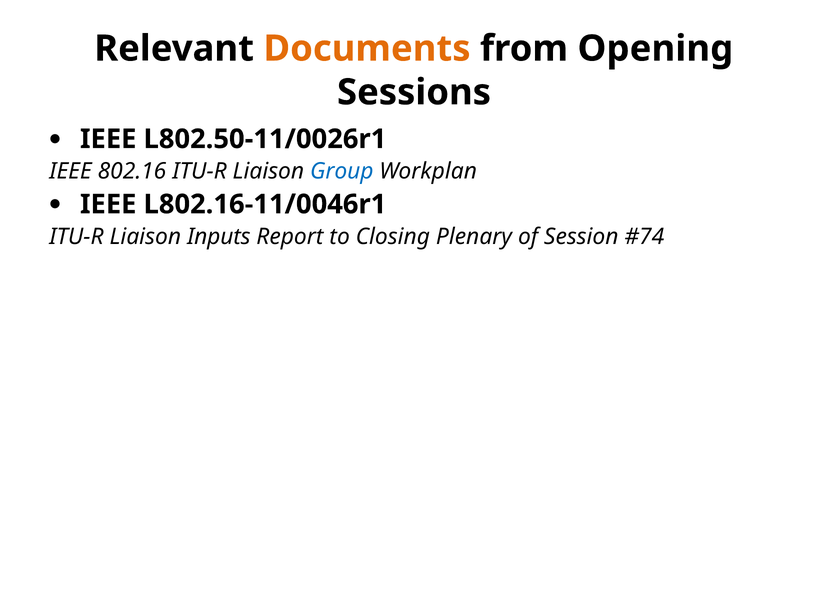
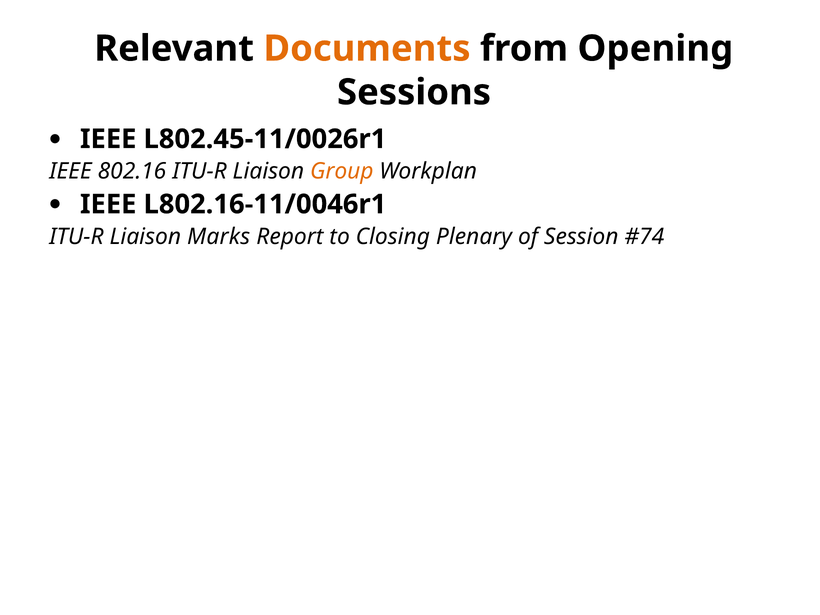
L802.50-11/0026r1: L802.50-11/0026r1 -> L802.45-11/0026r1 (265, 139)
Group colour: blue -> orange (342, 171)
Inputs: Inputs -> Marks (219, 237)
